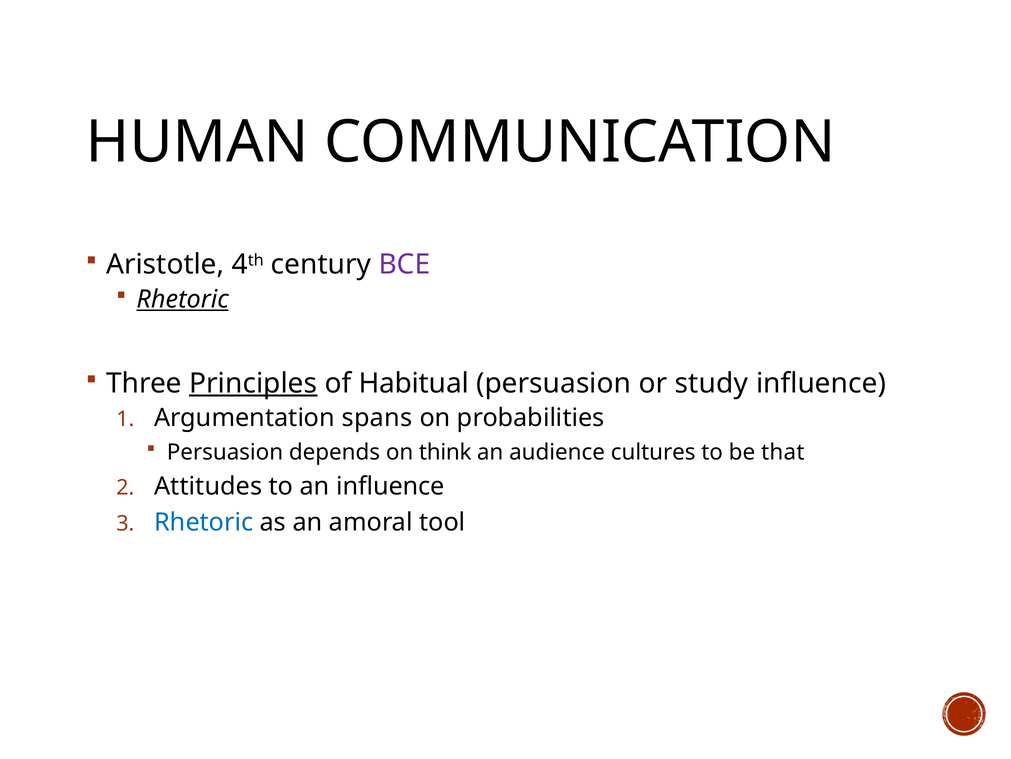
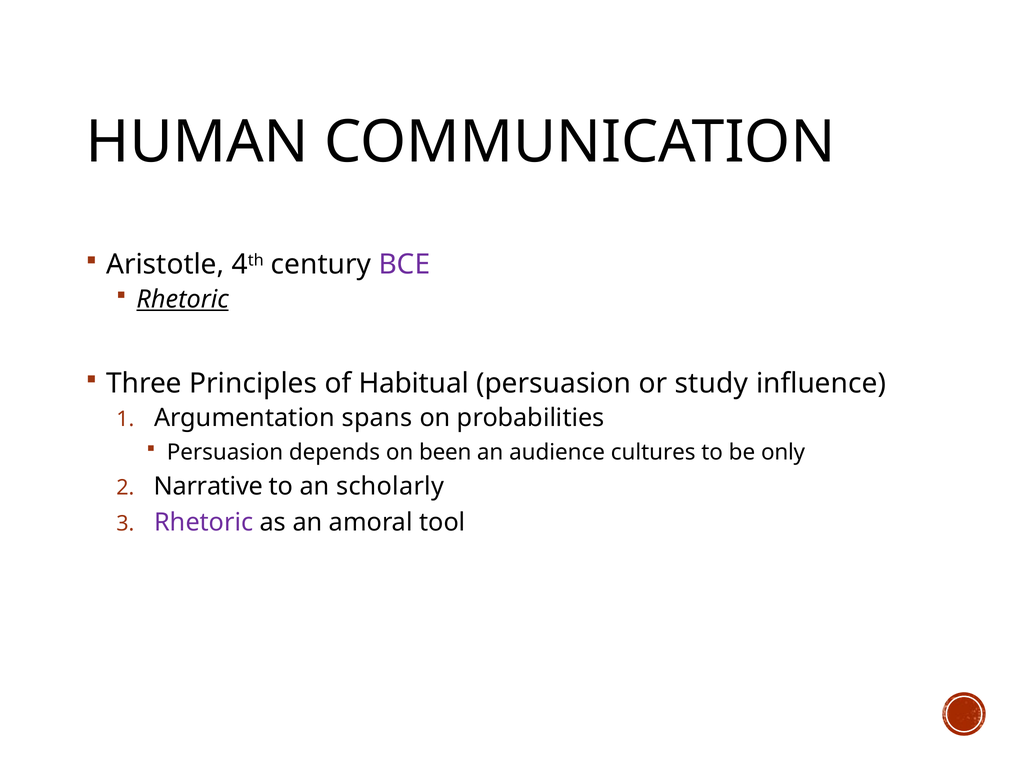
Principles underline: present -> none (253, 383)
think: think -> been (445, 452)
that: that -> only (783, 452)
Attitudes: Attitudes -> Narrative (208, 486)
an influence: influence -> scholarly (390, 486)
Rhetoric colour: blue -> purple (204, 522)
